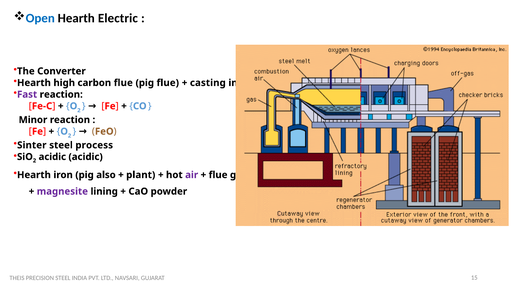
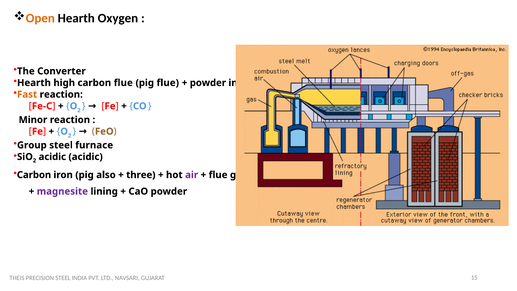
Open colour: blue -> orange (40, 18)
Electric: Electric -> Oxygen (118, 18)
casting: casting -> powder (208, 83)
Fast colour: purple -> orange (27, 94)
Sinter: Sinter -> Group (32, 145)
process: process -> furnace (94, 145)
Hearth: Hearth -> Carbon (34, 175)
plant: plant -> three (141, 175)
